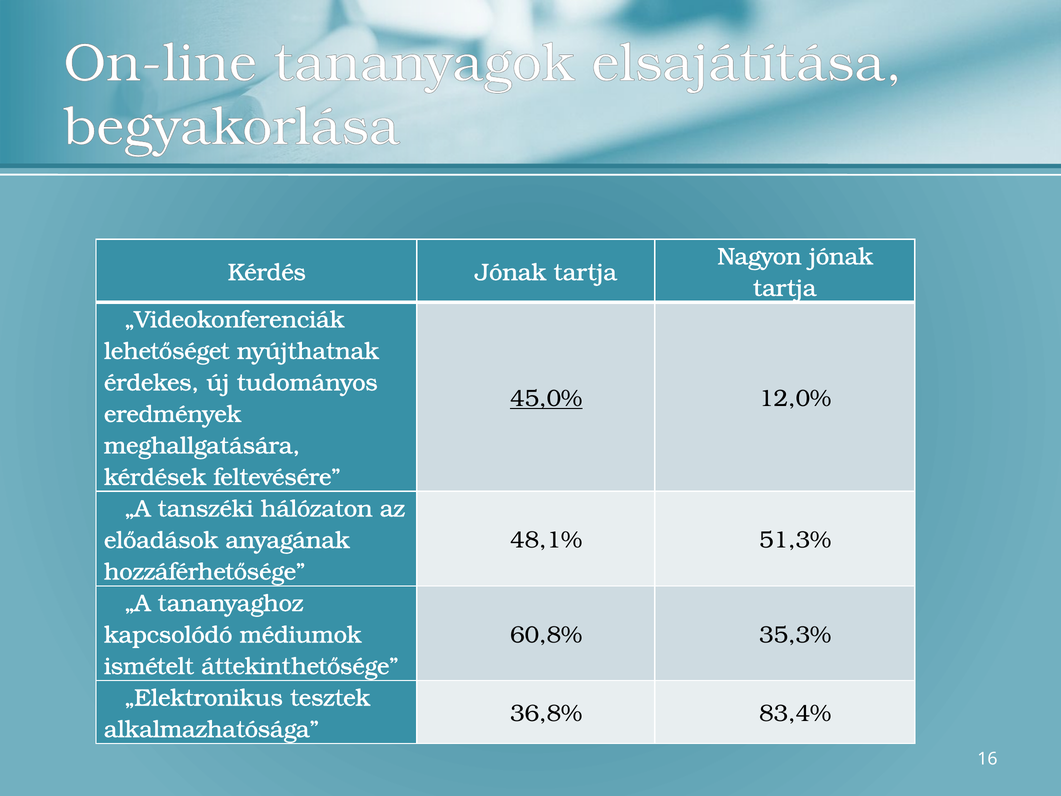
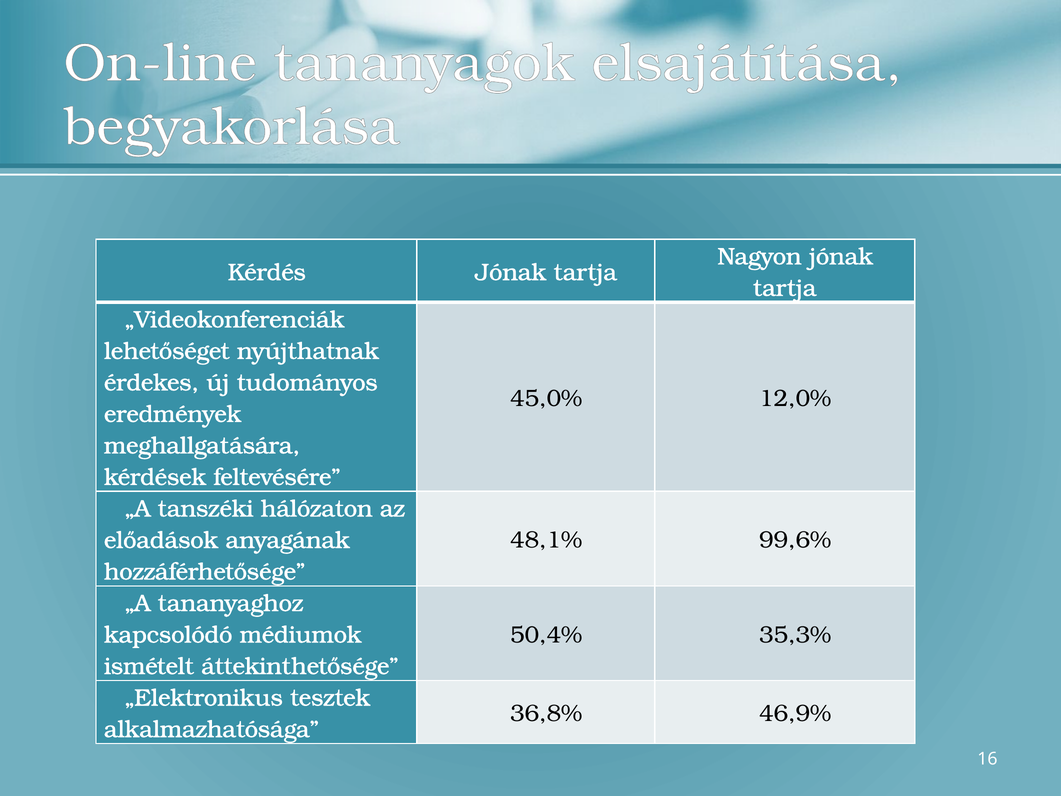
45,0% underline: present -> none (546, 398)
51,3%: 51,3% -> 99,6% (795, 540)
60,8%: 60,8% -> 50,4% (546, 635)
83,4%: 83,4% -> 46,9% (795, 713)
